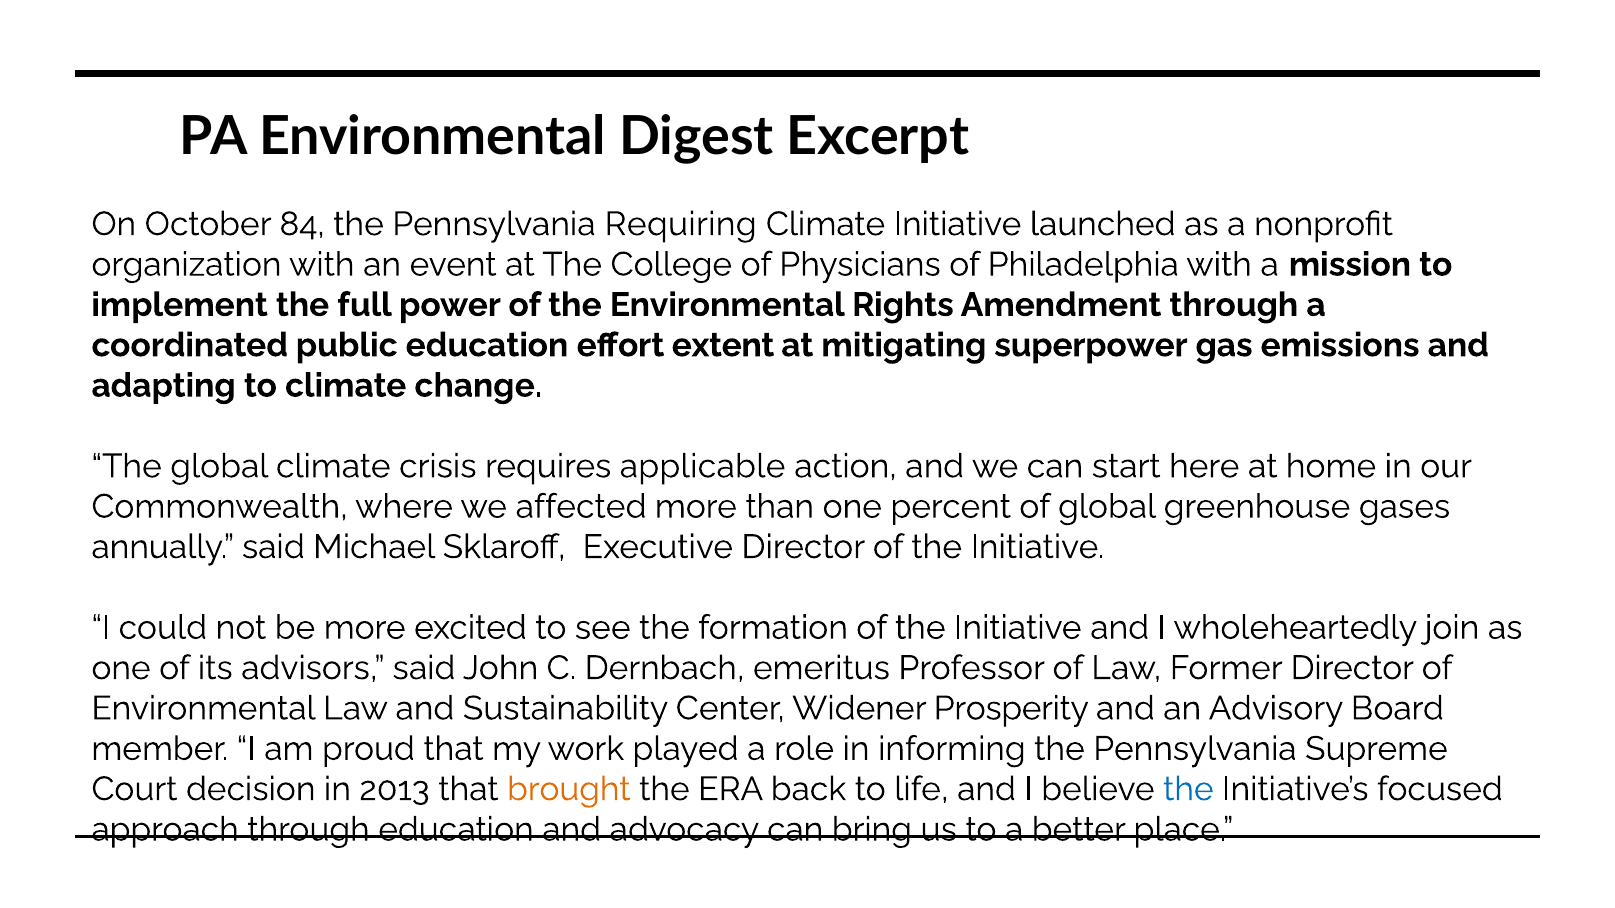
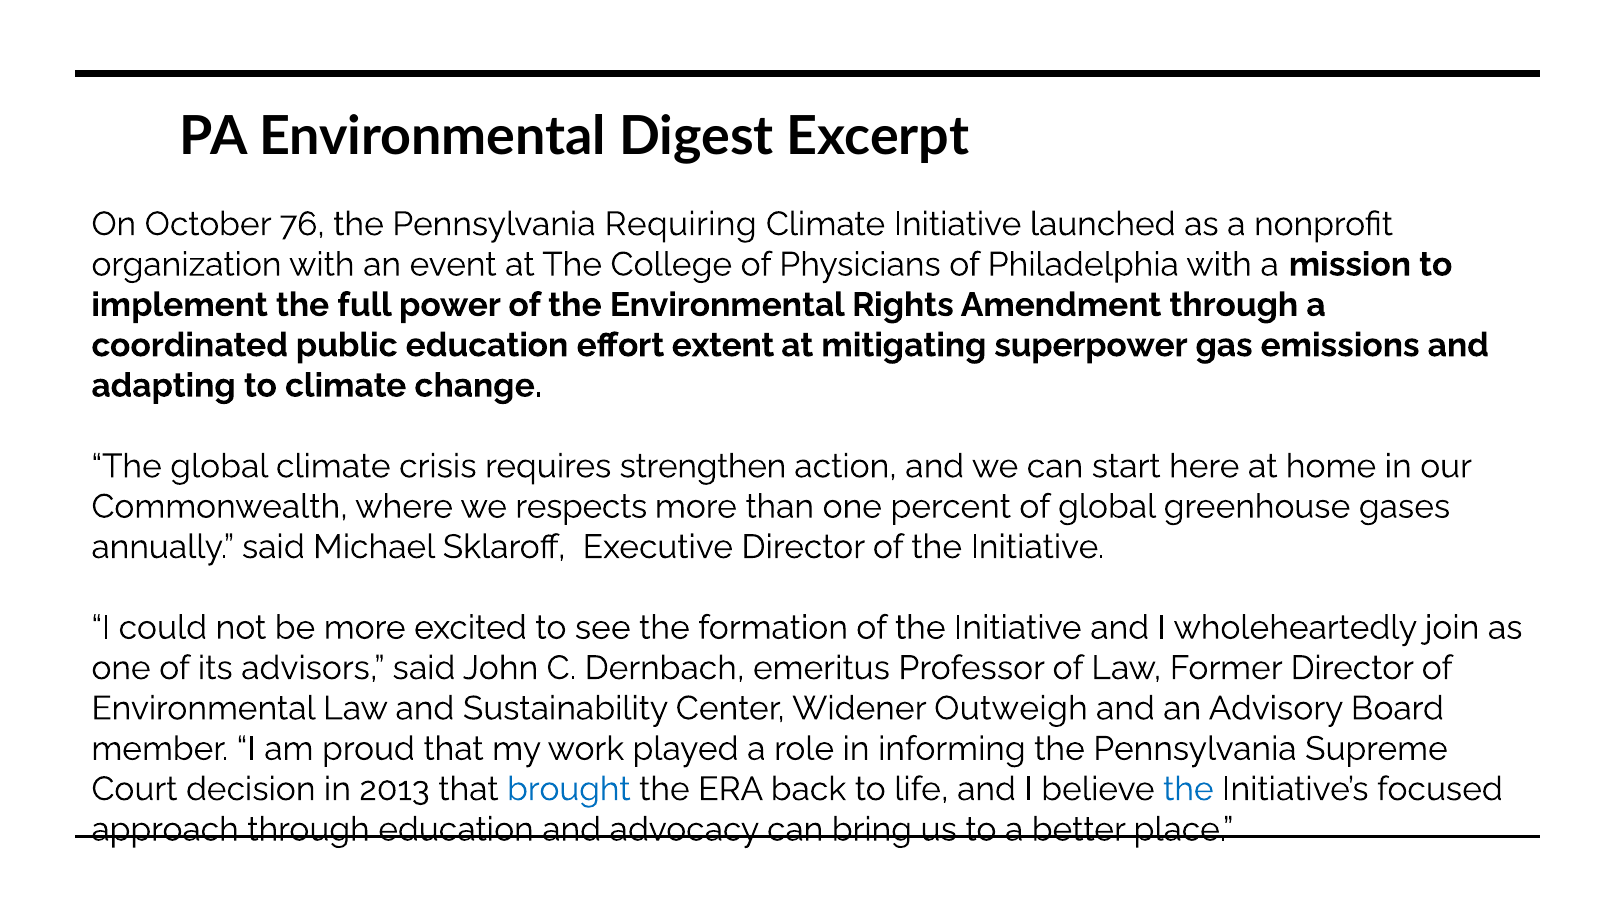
84: 84 -> 76 (302, 224)
applicable: applicable -> strengthen (703, 466)
affected: affected -> respects (581, 507)
Prosperity: Prosperity -> Outweigh (1011, 709)
brought colour: orange -> blue (569, 789)
